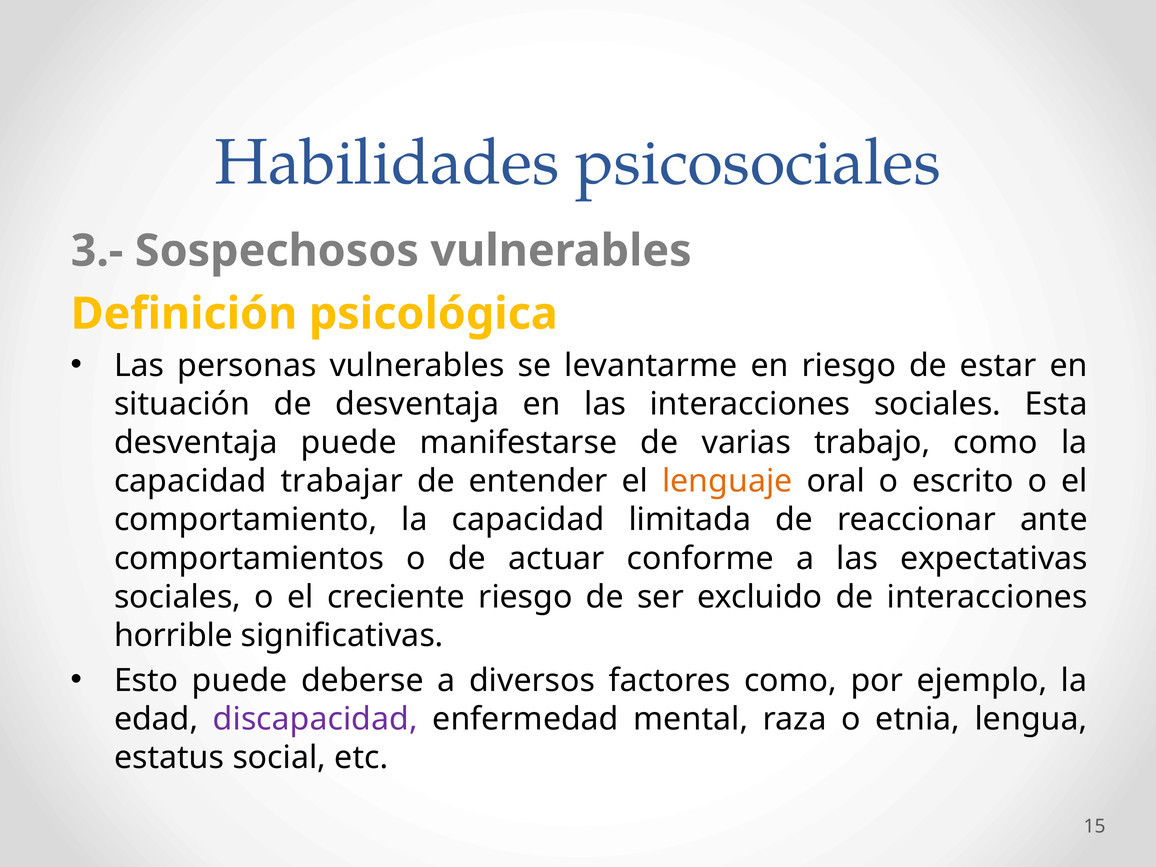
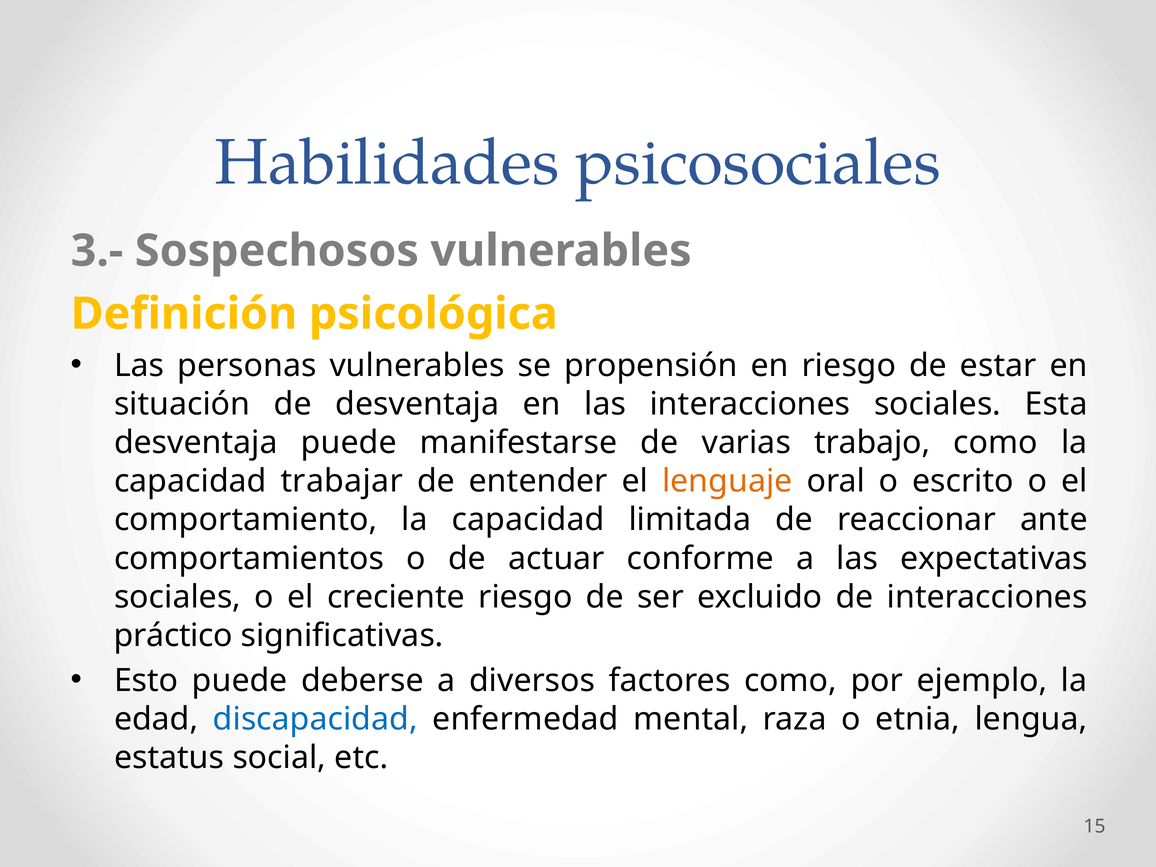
levantarme: levantarme -> propensión (651, 366)
horrible: horrible -> práctico (173, 636)
discapacidad colour: purple -> blue (315, 719)
